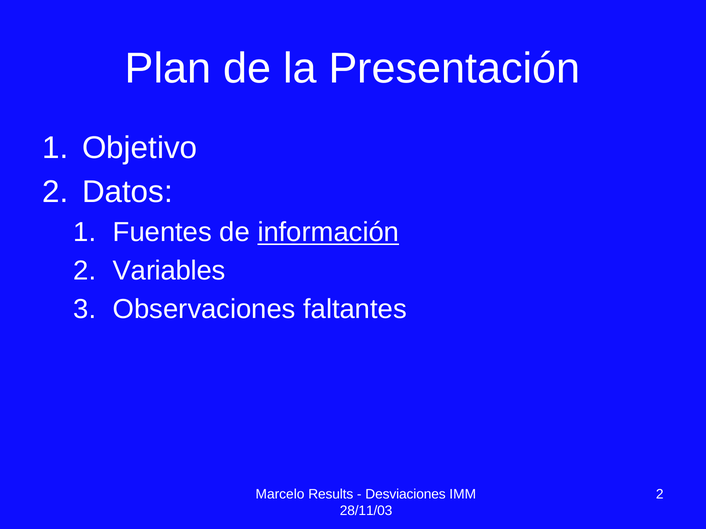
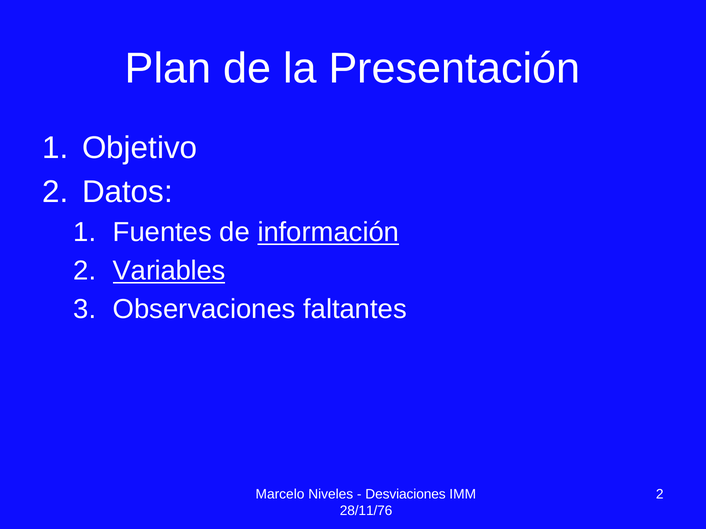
Variables underline: none -> present (169, 271)
Results: Results -> Niveles (331, 495)
28/11/03: 28/11/03 -> 28/11/76 (366, 511)
